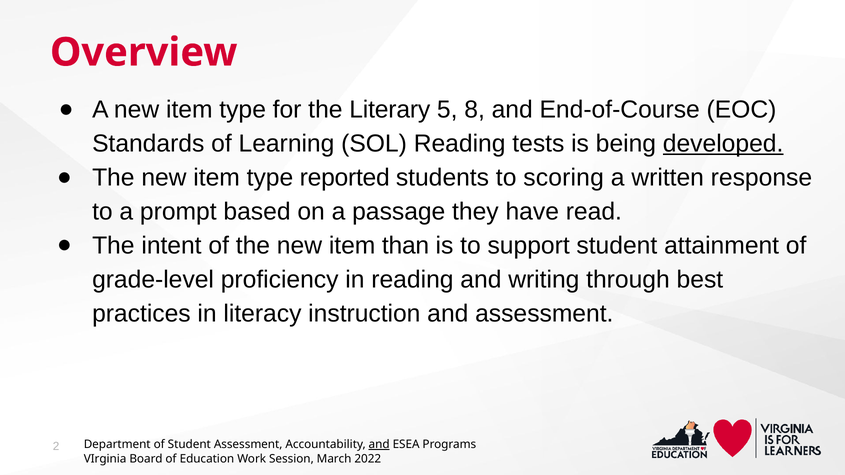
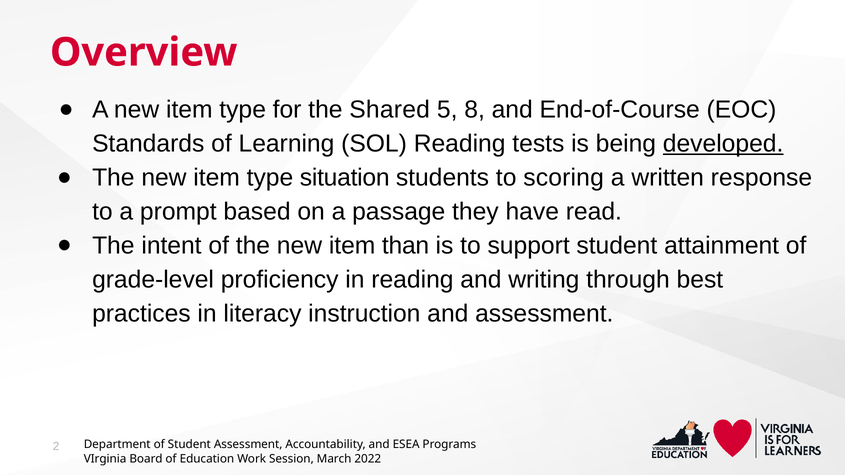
Literary: Literary -> Shared (390, 110)
reported: reported -> situation (345, 178)
and underline: present -> none (379, 445)
